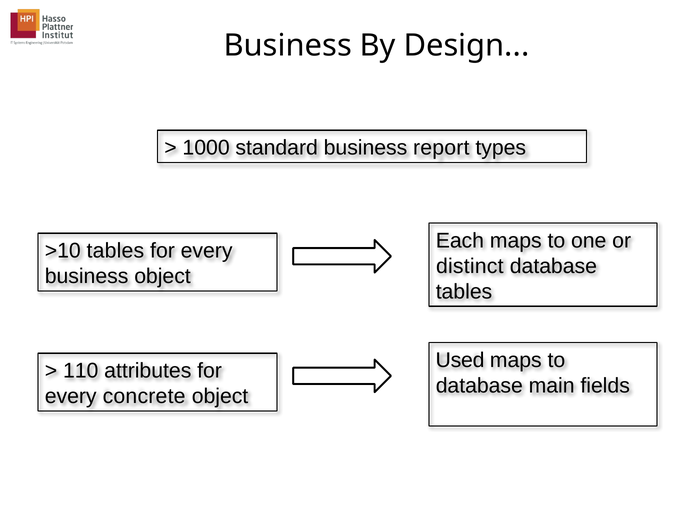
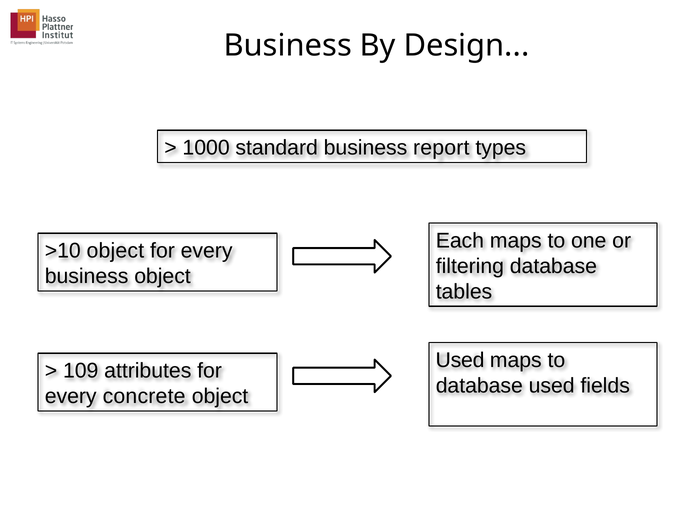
>10 tables: tables -> object (115, 251)
distinct: distinct -> filtering (470, 266)
110: 110 -> 109 (81, 370)
database main: main -> used (552, 385)
